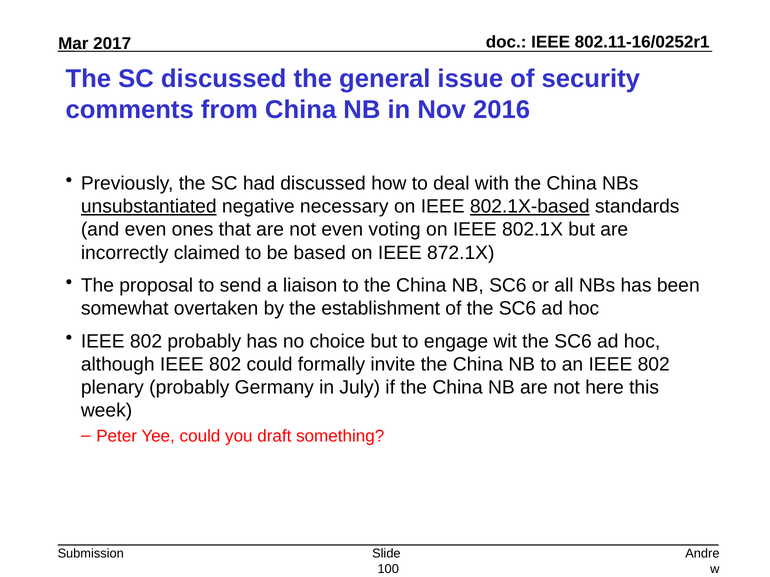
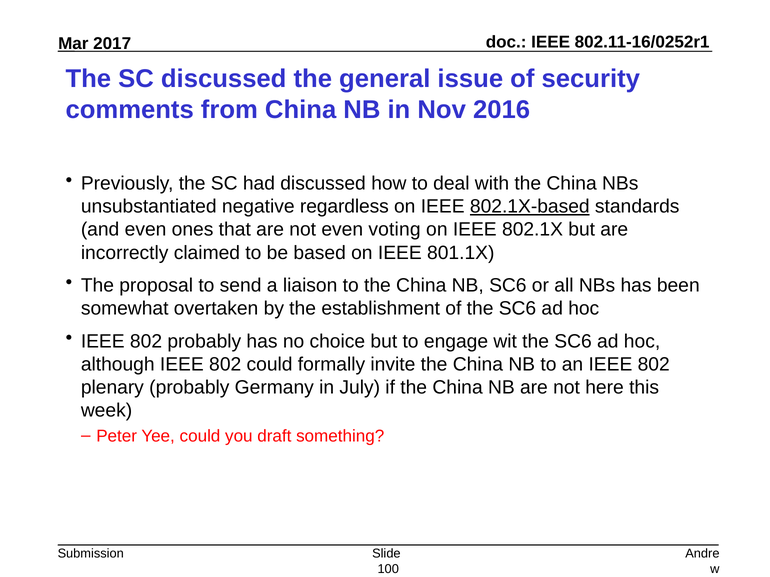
unsubstantiated underline: present -> none (149, 207)
necessary: necessary -> regardless (344, 207)
872.1X: 872.1X -> 801.1X (461, 253)
